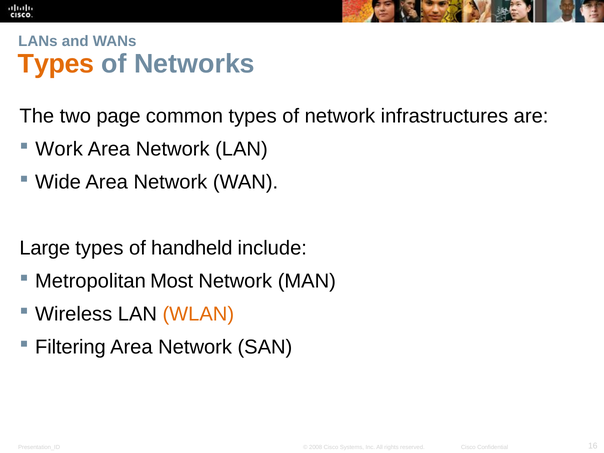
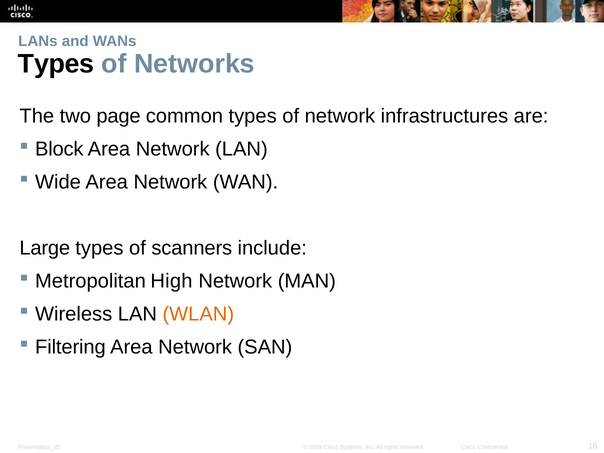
Types colour: orange -> black (56, 64)
Work: Work -> Block (59, 149)
handheld: handheld -> scanners (192, 248)
Most: Most -> High (171, 281)
